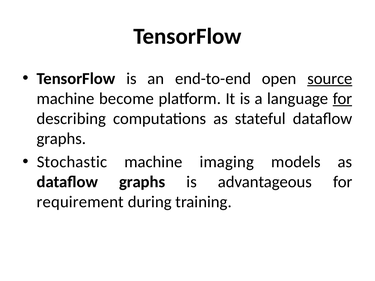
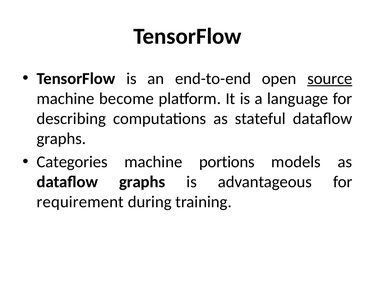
for underline: present -> none (342, 99)
Stochastic: Stochastic -> Categories (72, 162)
imaging: imaging -> portions (227, 162)
